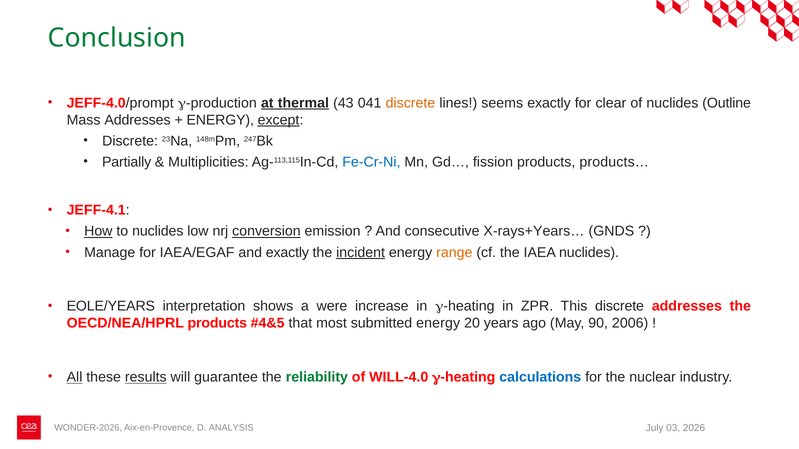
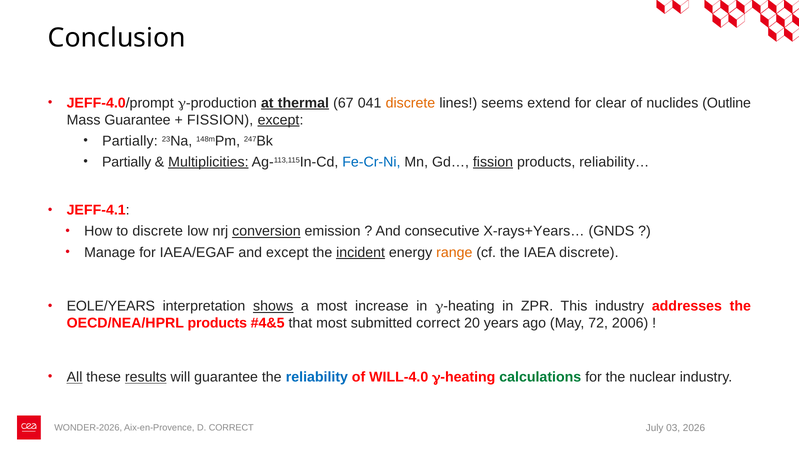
Conclusion colour: green -> black (117, 38)
43: 43 -> 67 (343, 103)
seems exactly: exactly -> extend (549, 103)
Mass Addresses: Addresses -> Guarantee (138, 120)
ENERGY: ENERGY -> FISSION (220, 120)
Discrete: Discrete -> Partially (130, 141)
Multiplicities underline: none -> present (208, 162)
fission underline: none -> present (493, 162)
products…: products… -> reliability… (614, 162)
How underline: present -> none (98, 231)
to nuclides: nuclides -> discrete (158, 231)
and exactly: exactly -> except (287, 253)
IAEA nuclides: nuclides -> discrete (589, 253)
shows underline: none -> present (273, 307)
a were: were -> most (332, 307)
This discrete: discrete -> industry (620, 307)
submitted energy: energy -> correct (438, 324)
90: 90 -> 72 (598, 324)
reliability colour: green -> blue (317, 377)
calculations colour: blue -> green (540, 377)
D ANALYSIS: ANALYSIS -> CORRECT (231, 428)
